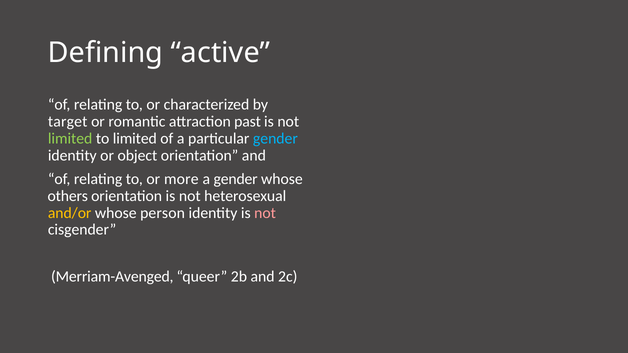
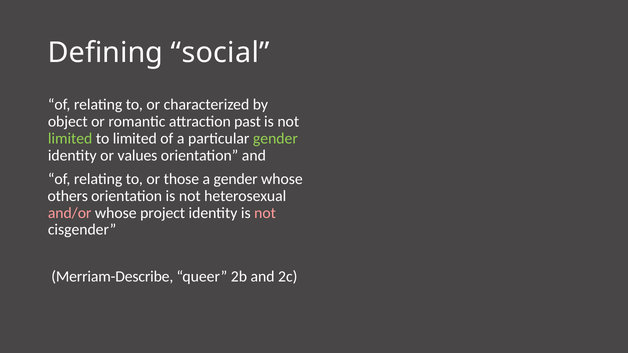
active: active -> social (220, 53)
target: target -> object (68, 122)
gender colour: light blue -> light green (275, 139)
object: object -> values (137, 156)
more: more -> those (181, 179)
and/or colour: yellow -> pink (70, 213)
person: person -> project (163, 213)
Merriam-Avenged: Merriam-Avenged -> Merriam-Describe (112, 277)
